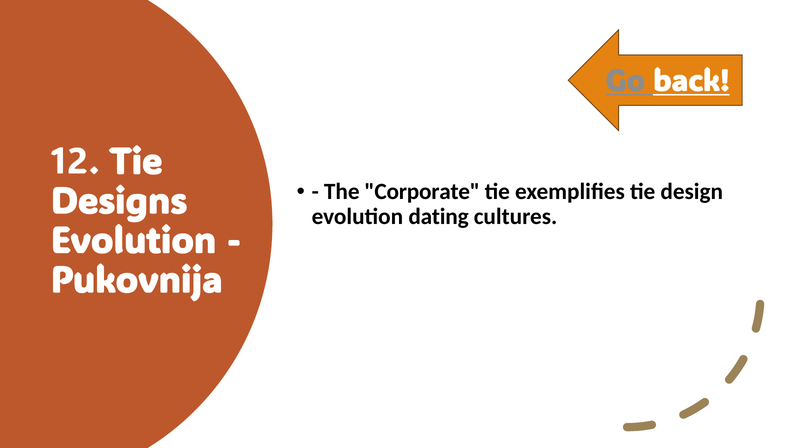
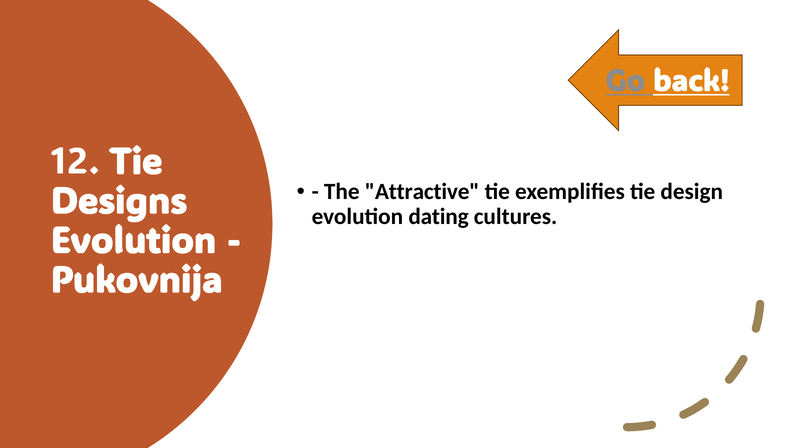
Corporate: Corporate -> Attractive (422, 192)
